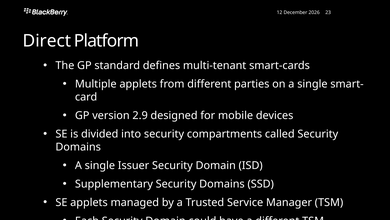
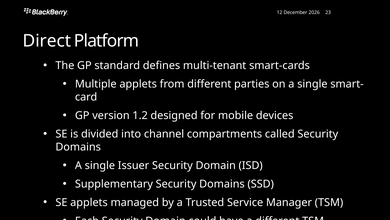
2.9: 2.9 -> 1.2 (140, 115)
into security: security -> channel (164, 134)
